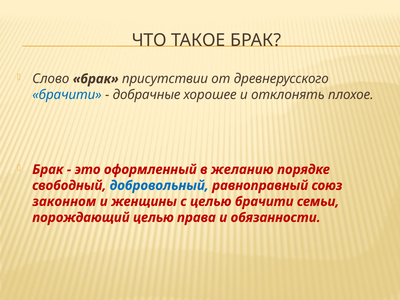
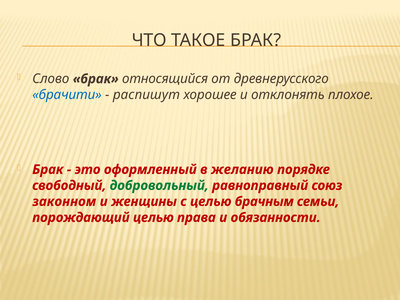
присутствии: присутствии -> относящийся (165, 79)
добрачные: добрачные -> распишут (146, 95)
добровольный colour: blue -> green (159, 186)
целью брачити: брачити -> брачным (264, 202)
